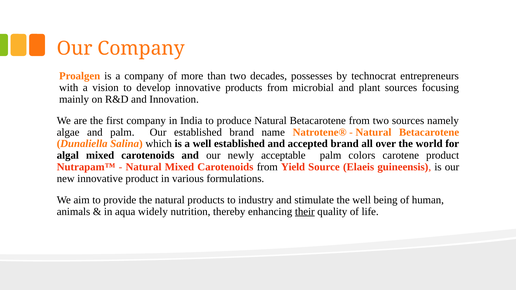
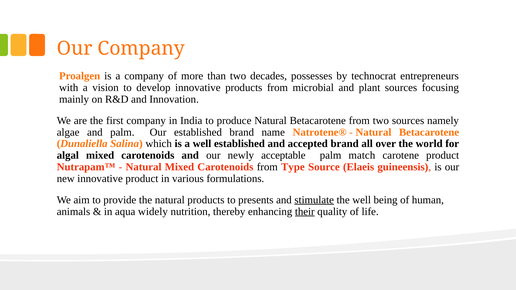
colors: colors -> match (362, 156)
Yield: Yield -> Type (293, 167)
industry: industry -> presents (256, 200)
stimulate underline: none -> present (314, 200)
